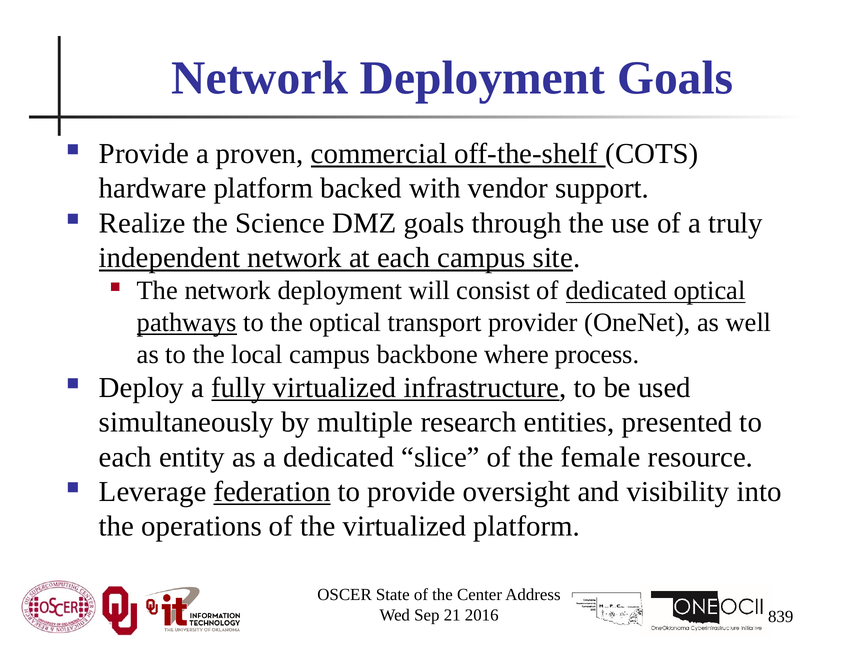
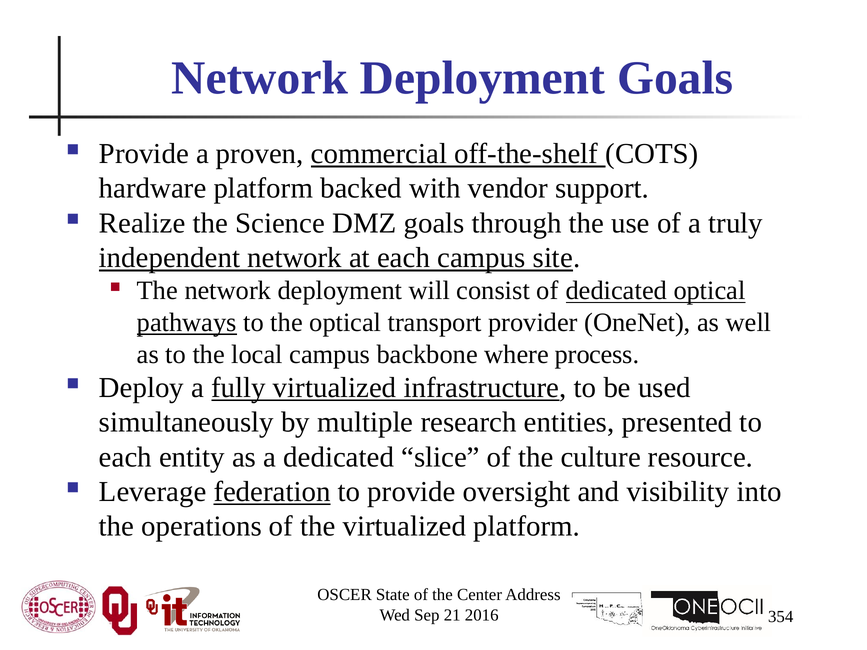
female: female -> culture (601, 457)
839: 839 -> 354 (781, 617)
